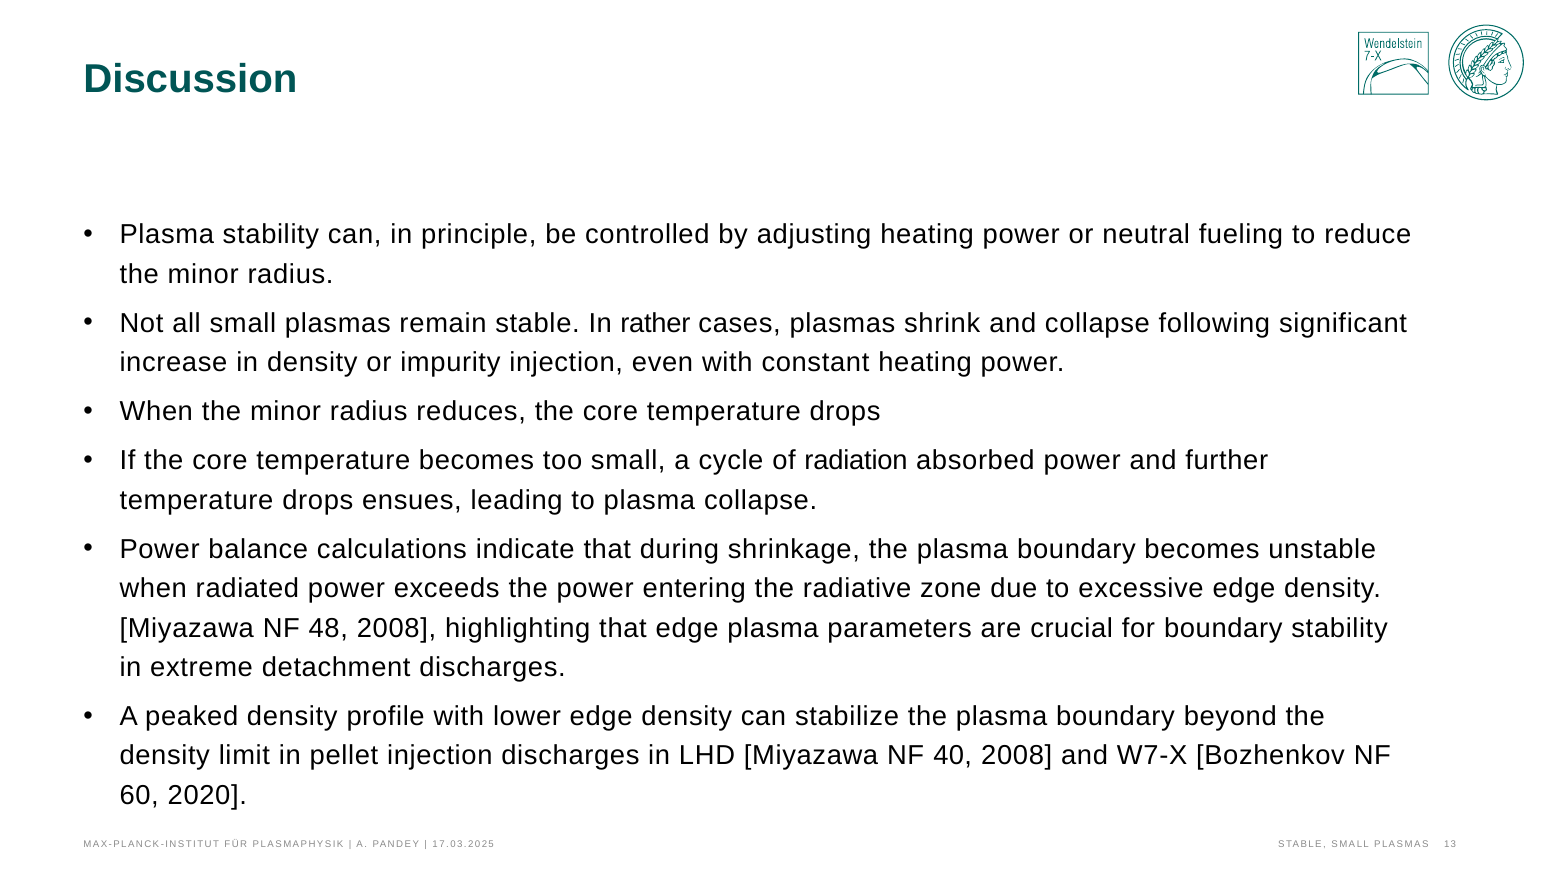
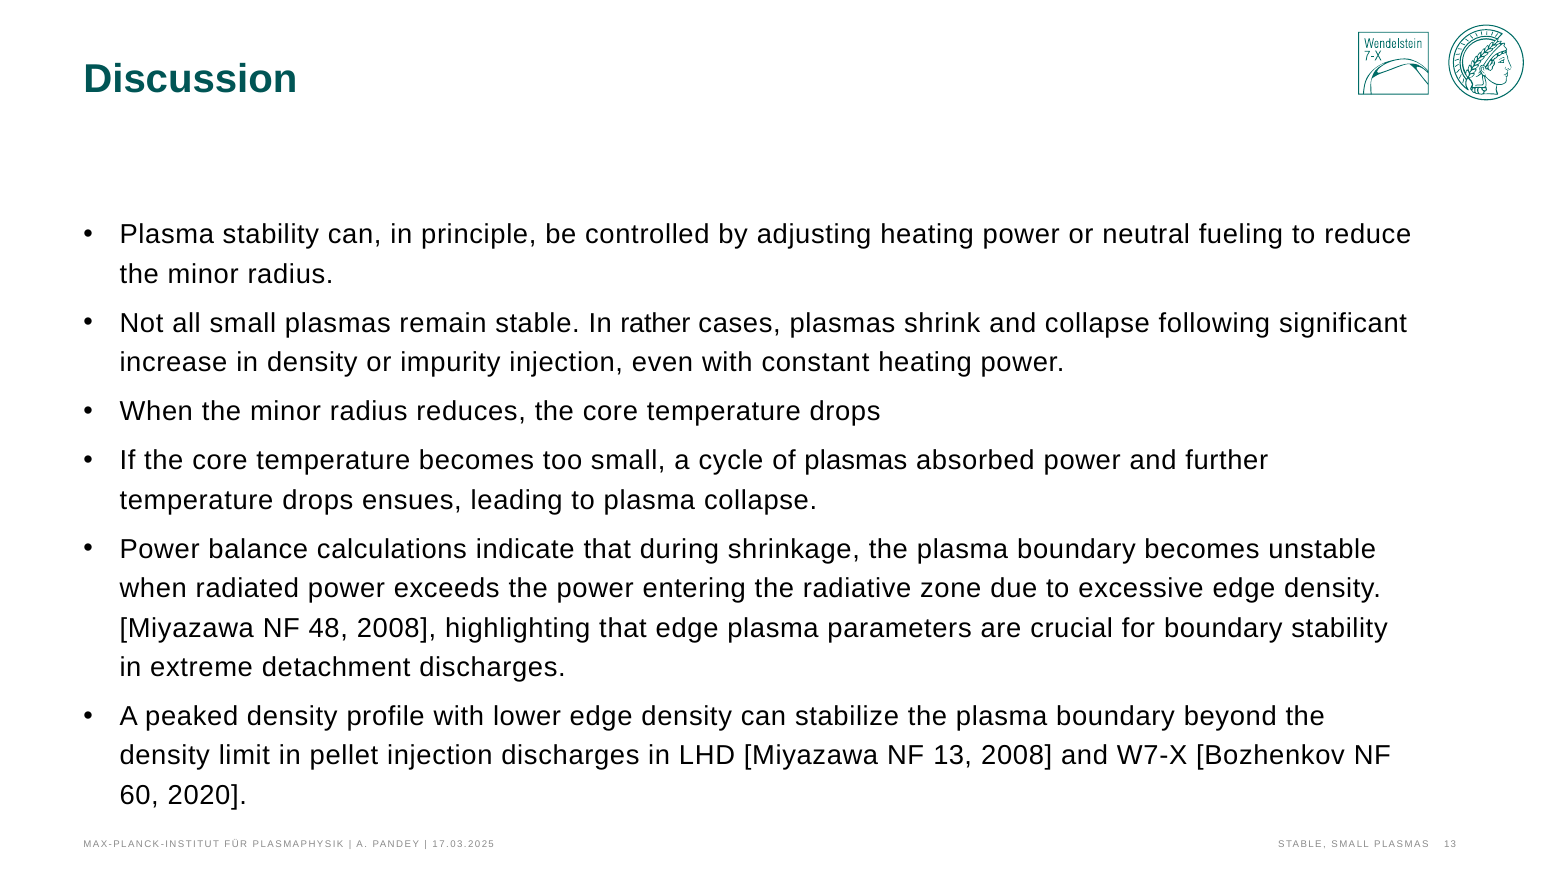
of radiation: radiation -> plasmas (856, 460)
NF 40: 40 -> 13 (953, 756)
